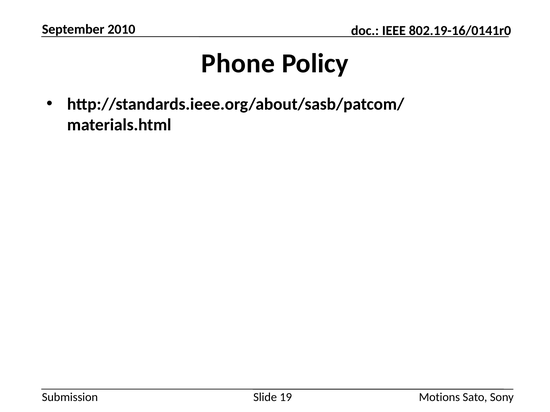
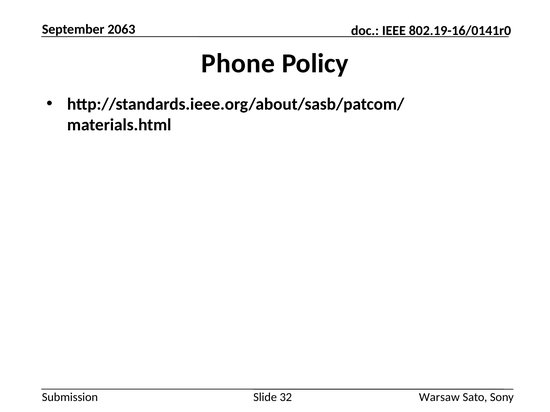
2010: 2010 -> 2063 (121, 29)
19: 19 -> 32 (286, 398)
Motions: Motions -> Warsaw (439, 398)
